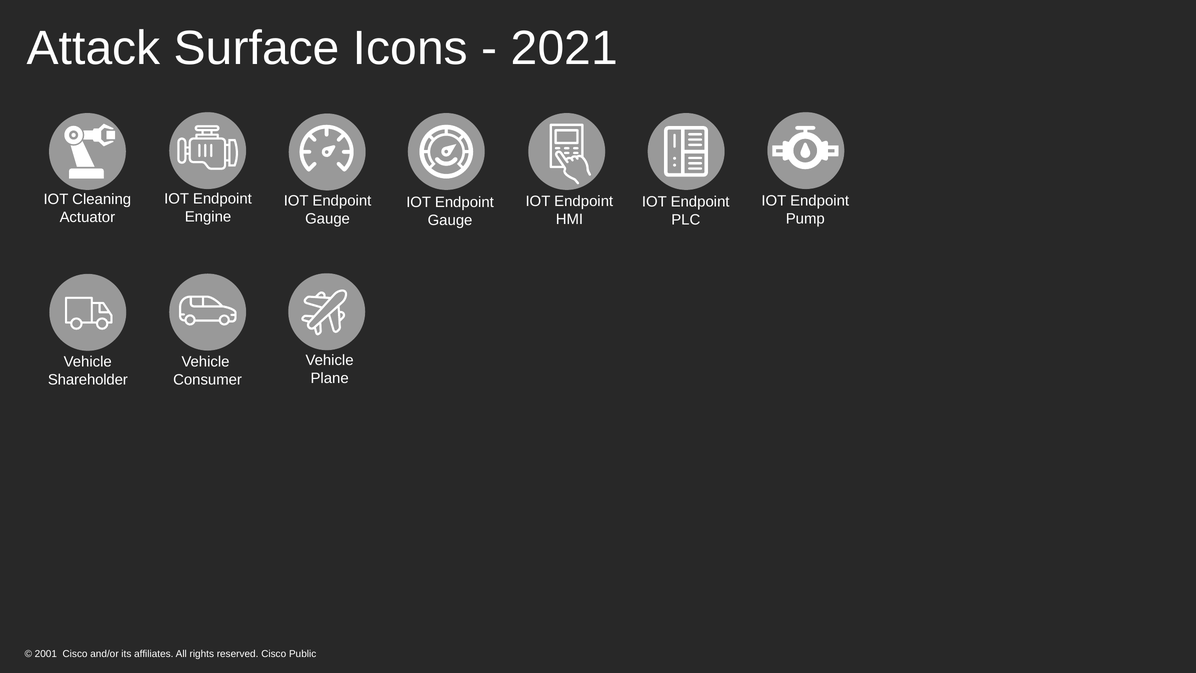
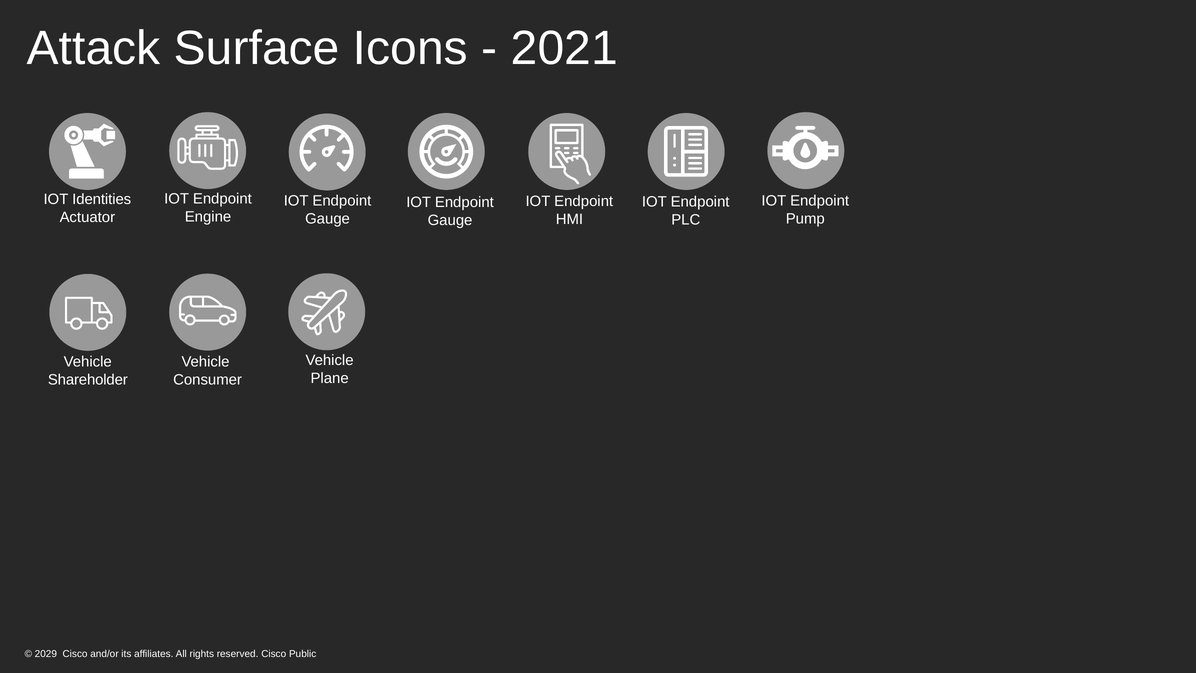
Cleaning: Cleaning -> Identities (102, 199)
2001: 2001 -> 2029 (46, 654)
